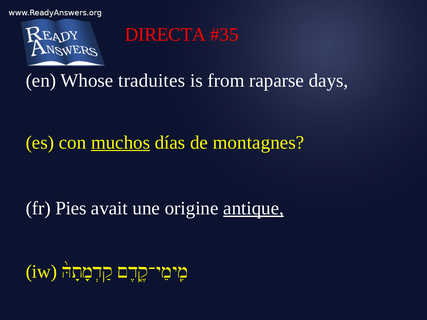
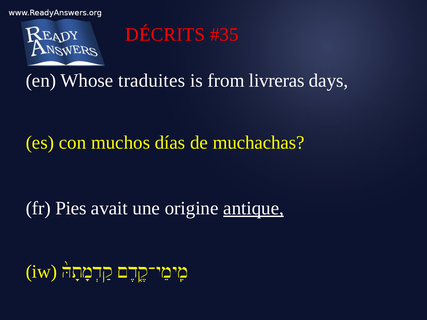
DIRECTA: DIRECTA -> DÉCRITS (165, 35)
raparse: raparse -> livreras (277, 81)
muchos underline: present -> none (121, 143)
montagnes: montagnes -> muchachas (259, 143)
